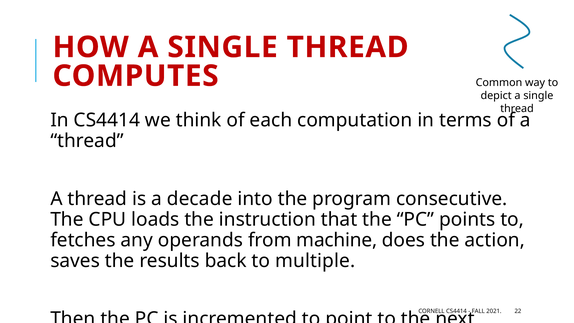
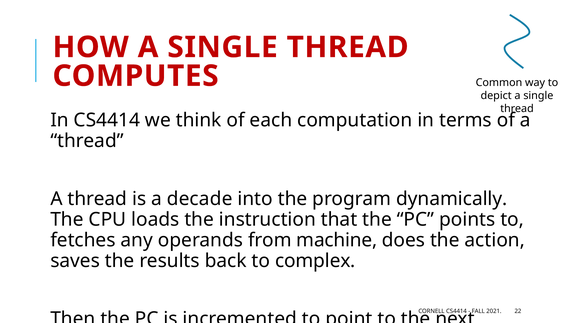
consecutive: consecutive -> dynamically (452, 199)
multiple: multiple -> complex (315, 261)
